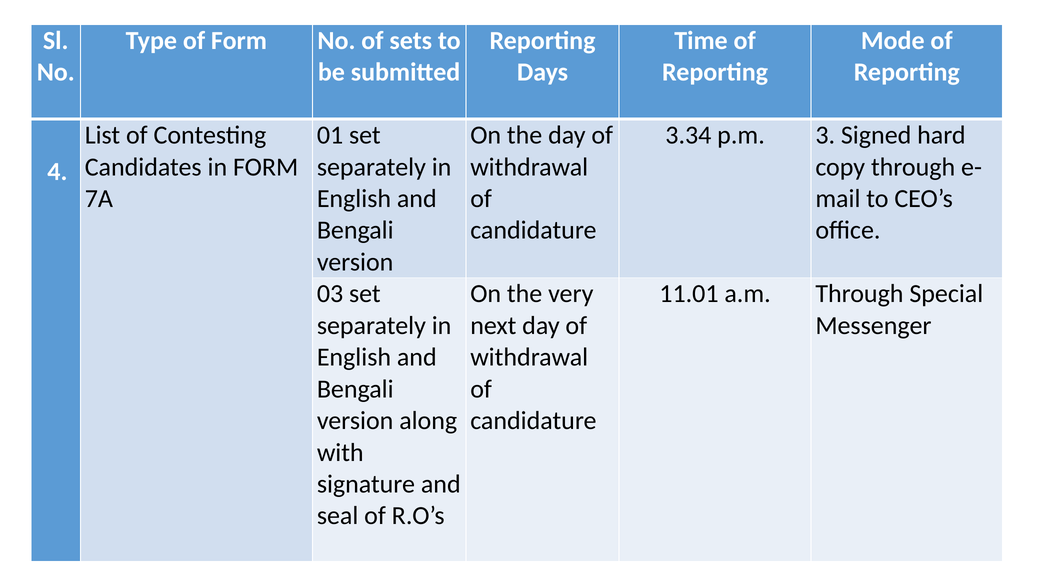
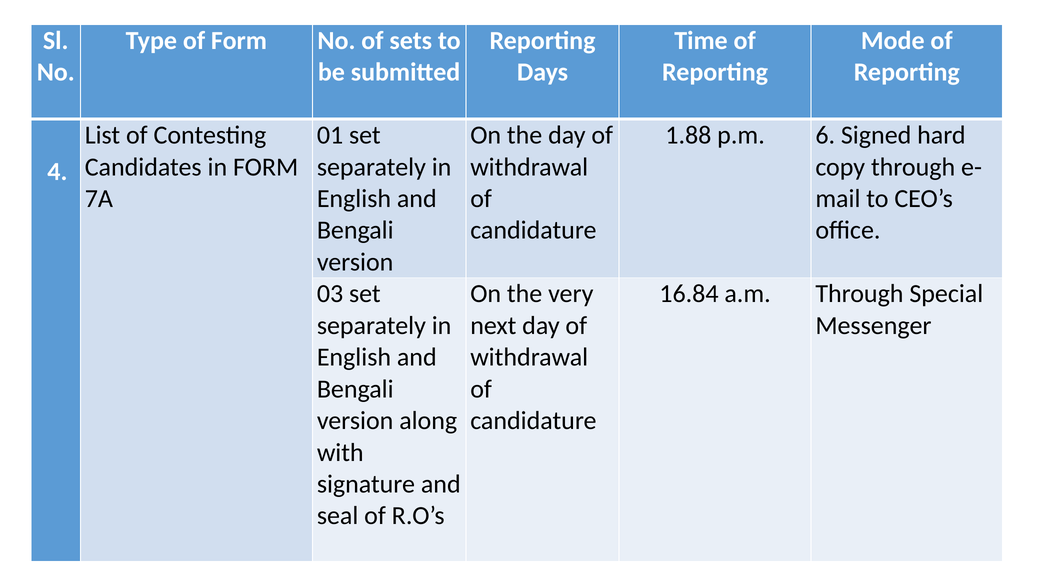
3.34: 3.34 -> 1.88 (688, 135)
3: 3 -> 6 (825, 135)
11.01: 11.01 -> 16.84 (689, 294)
